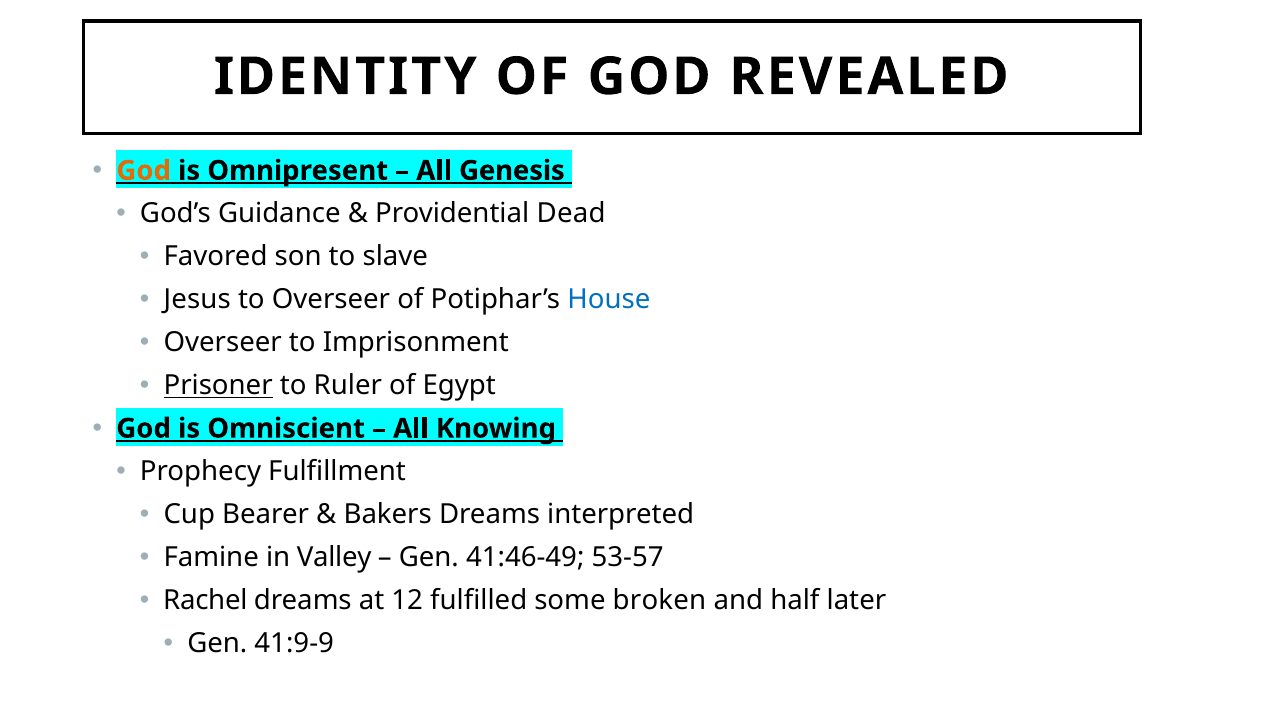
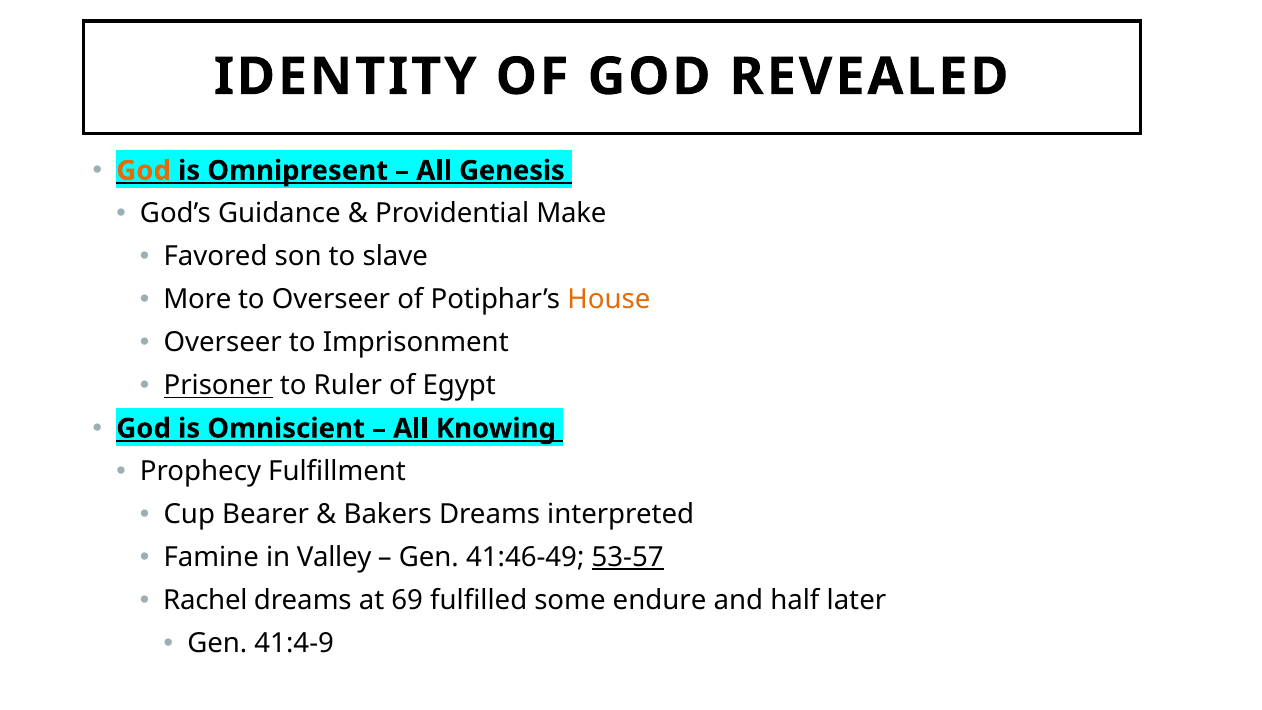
Dead: Dead -> Make (571, 214)
Jesus: Jesus -> More (197, 300)
House colour: blue -> orange (609, 300)
53-57 underline: none -> present (628, 557)
12: 12 -> 69 (407, 600)
broken: broken -> endure (660, 600)
41:9-9: 41:9-9 -> 41:4-9 (294, 643)
